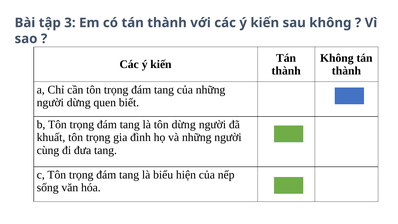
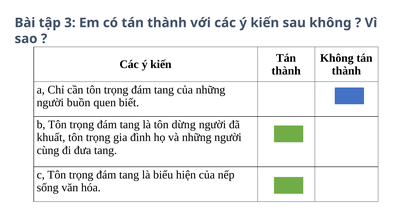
người dừng: dừng -> buồn (79, 102)
